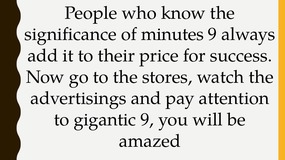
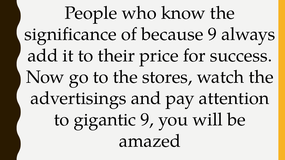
minutes: minutes -> because (172, 34)
